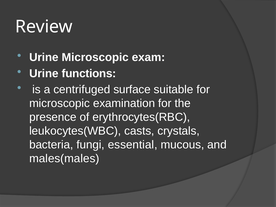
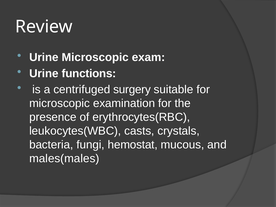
surface: surface -> surgery (132, 90)
essential: essential -> hemostat (133, 145)
